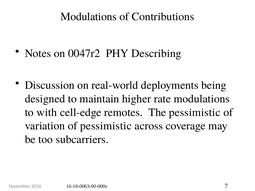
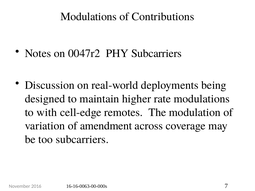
PHY Describing: Describing -> Subcarriers (156, 53)
The pessimistic: pessimistic -> modulation (195, 112)
of pessimistic: pessimistic -> amendment (106, 126)
